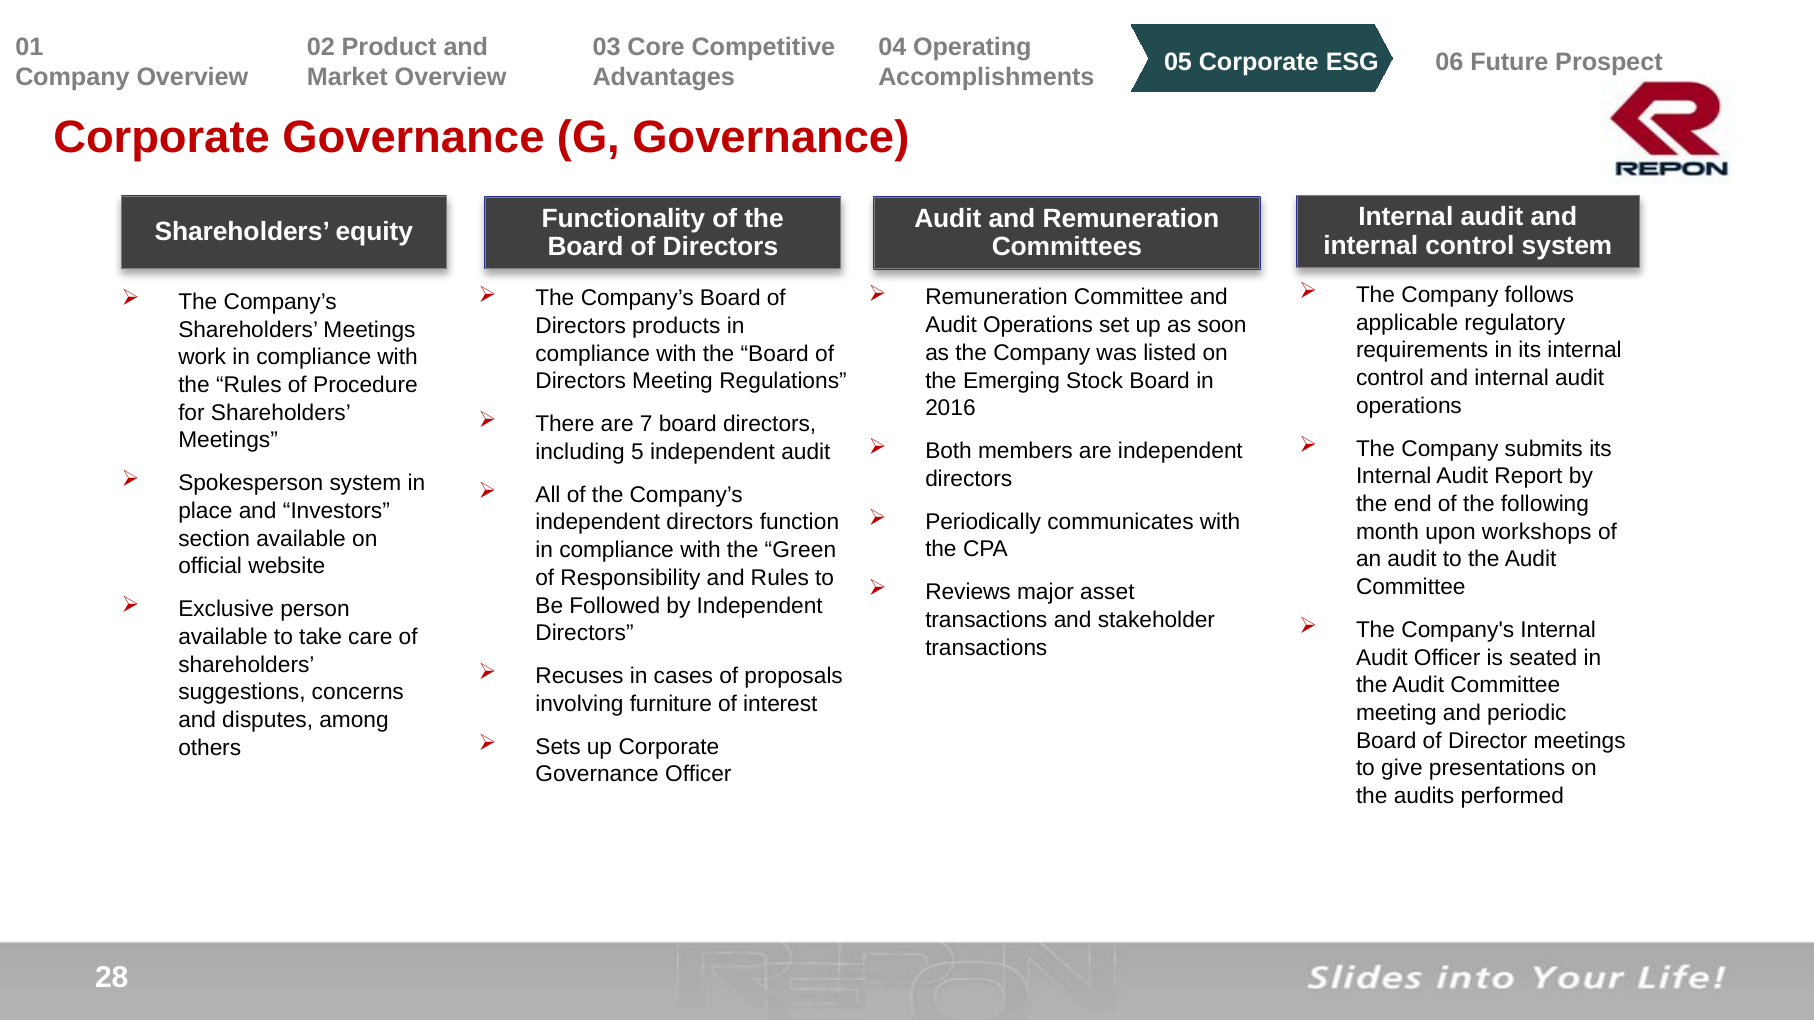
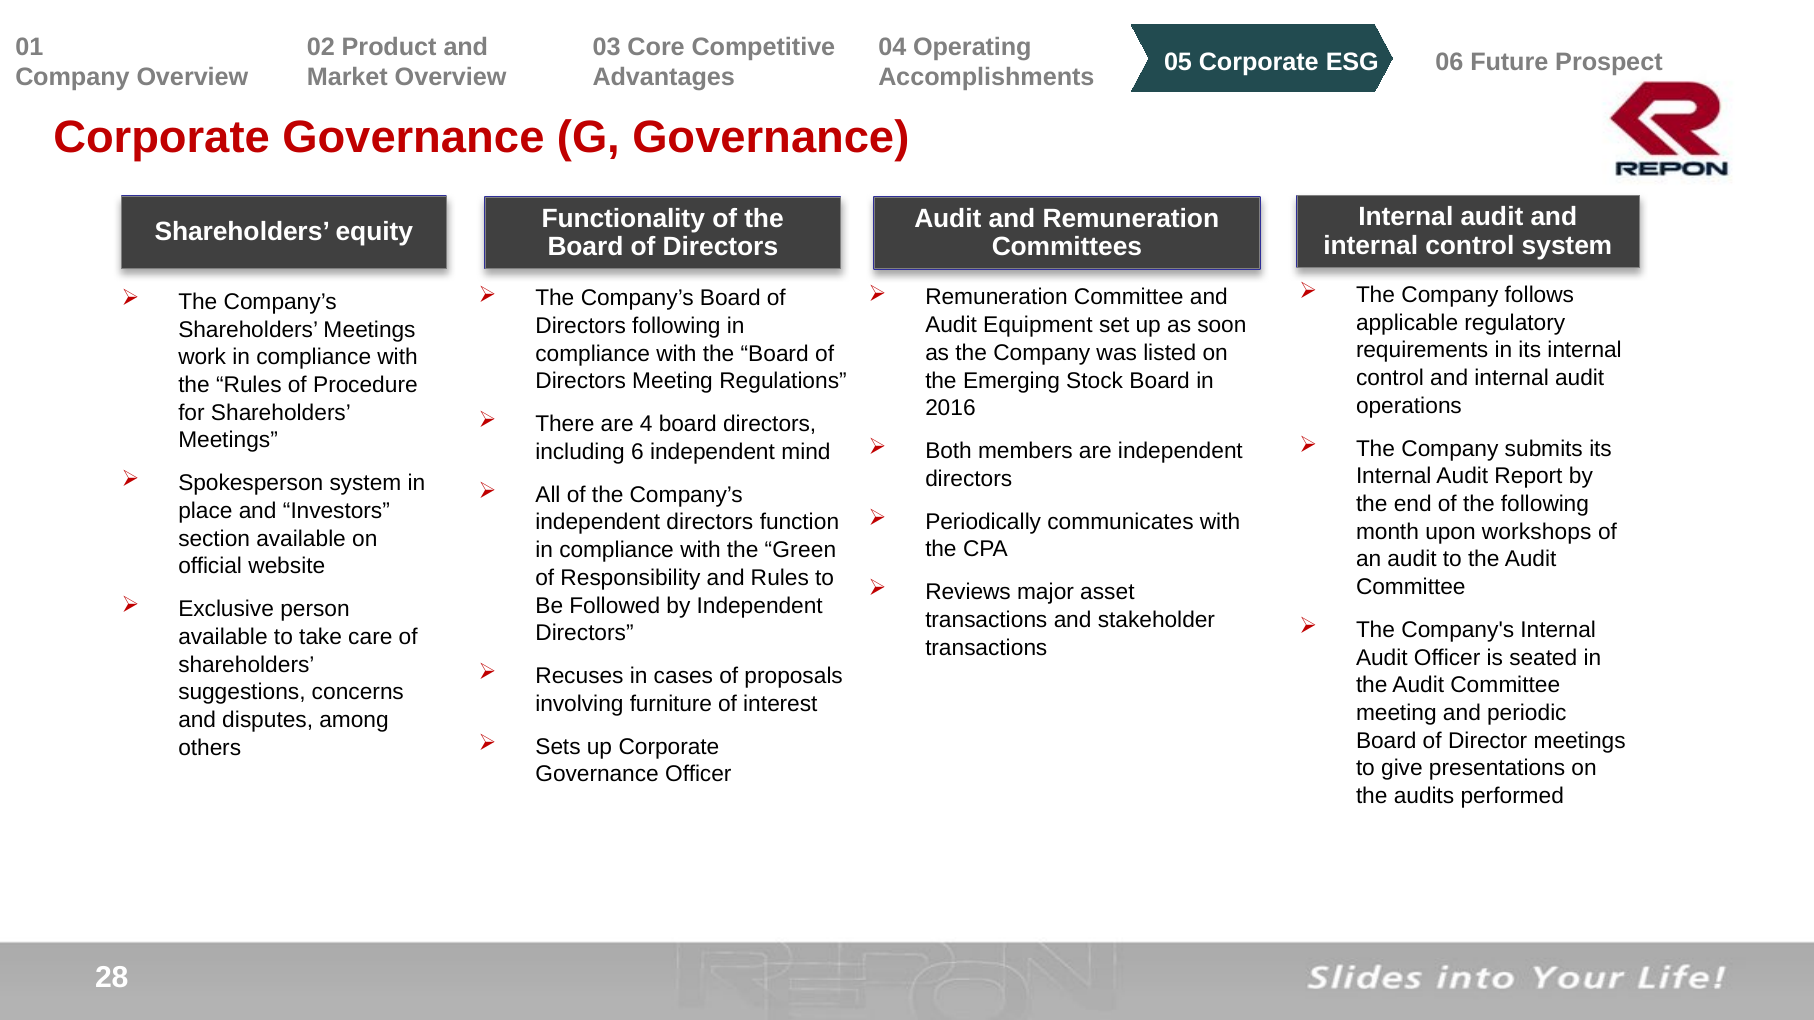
Operations: Operations -> Equipment (1038, 325)
Directors products: products -> following (676, 326)
7: 7 -> 4 (646, 424)
5: 5 -> 6 (637, 452)
independent audit: audit -> mind (806, 452)
